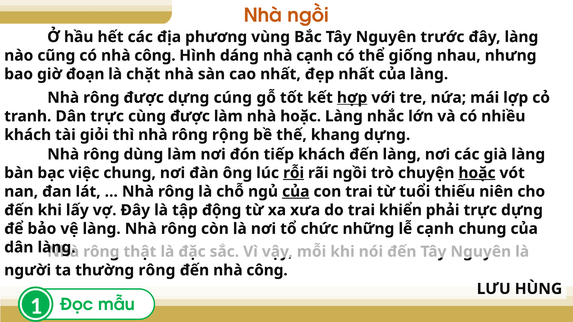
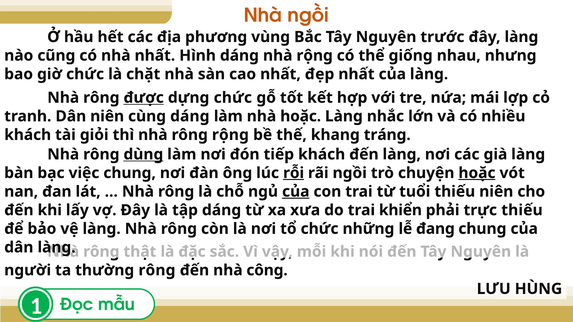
có nhà công: công -> nhất (155, 56)
nhà cạnh: cạnh -> rộng (315, 56)
giờ đoạn: đoạn -> chức (85, 74)
được underline: none -> present (144, 98)
dựng cúng: cúng -> chức (233, 98)
hợp underline: present -> none (352, 98)
Dân trực: trực -> niên (107, 116)
cùng được: được -> dáng (190, 116)
khang dựng: dựng -> tráng (387, 135)
dùng underline: none -> present (143, 154)
tập động: động -> dáng (222, 210)
trực dựng: dựng -> thiếu (522, 210)
lễ cạnh: cạnh -> đang (435, 229)
